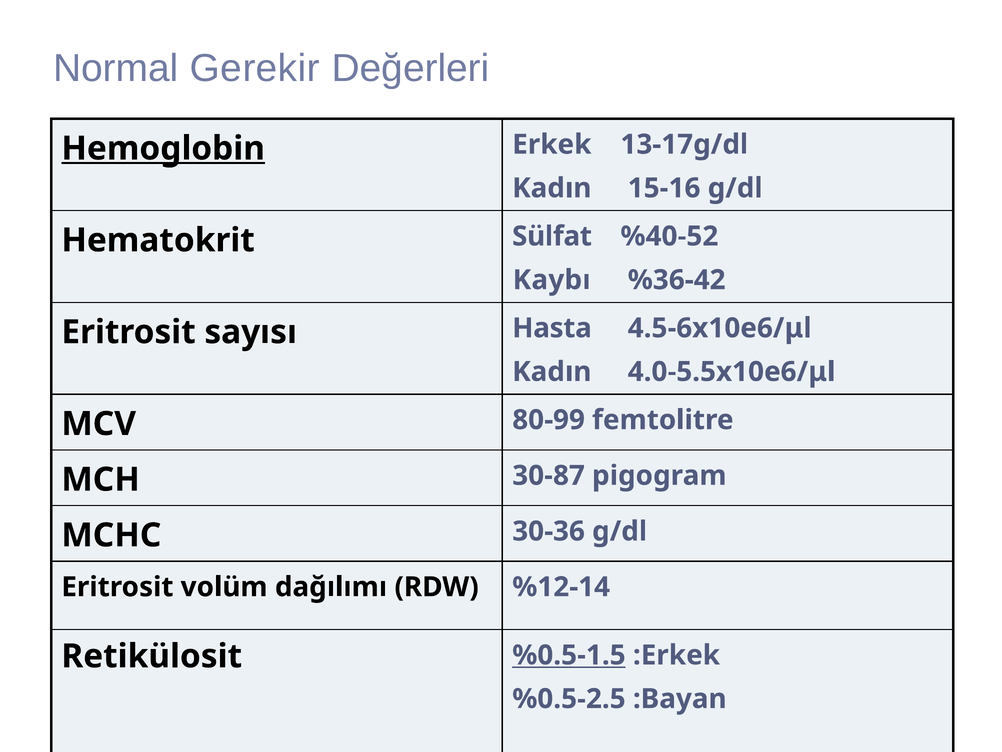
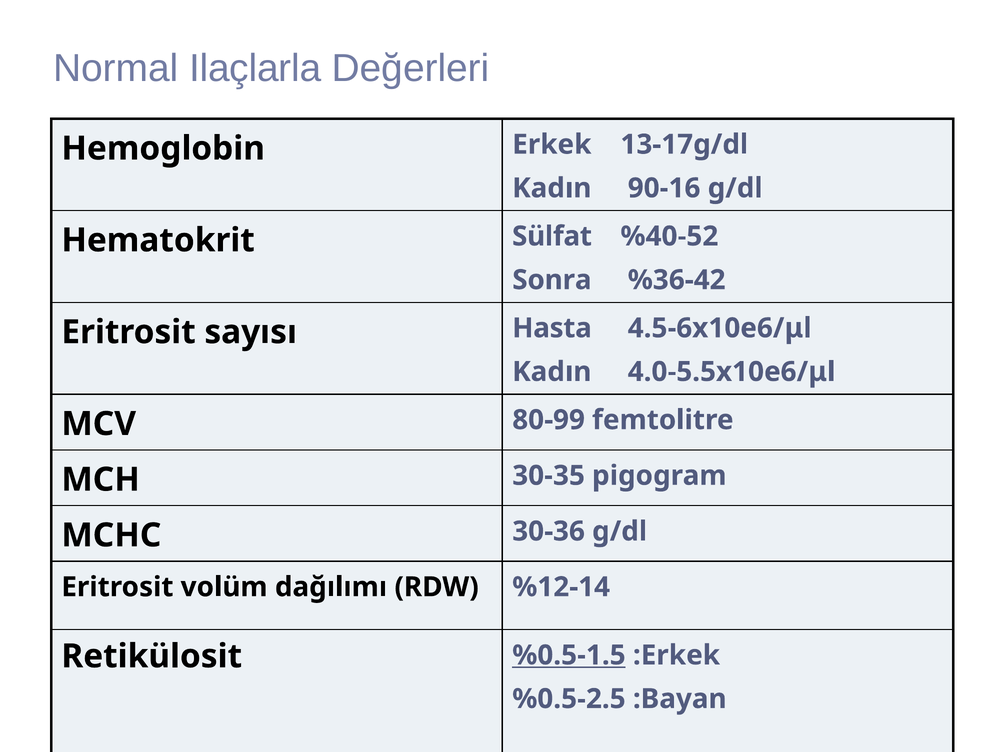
Gerekir: Gerekir -> Ilaçlarla (255, 68)
Hemoglobin underline: present -> none (163, 148)
15-16: 15-16 -> 90-16 (664, 188)
Kaybı: Kaybı -> Sonra (552, 280)
30-87: 30-87 -> 30-35 (549, 475)
